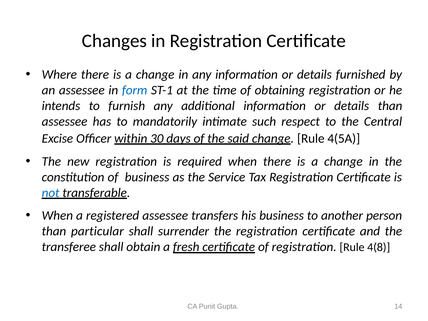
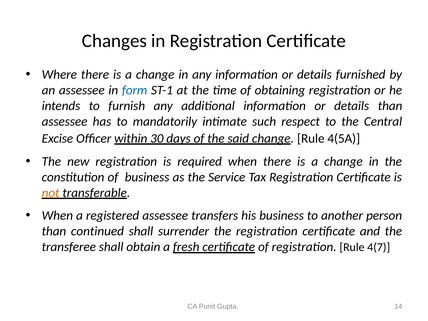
not colour: blue -> orange (51, 193)
particular: particular -> continued (97, 231)
4(8: 4(8 -> 4(7 (379, 247)
